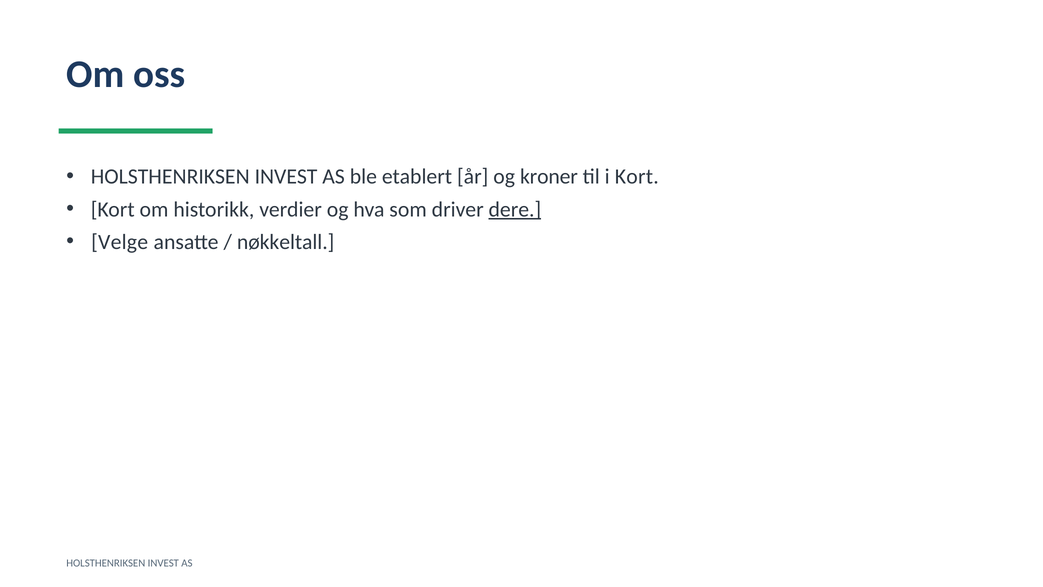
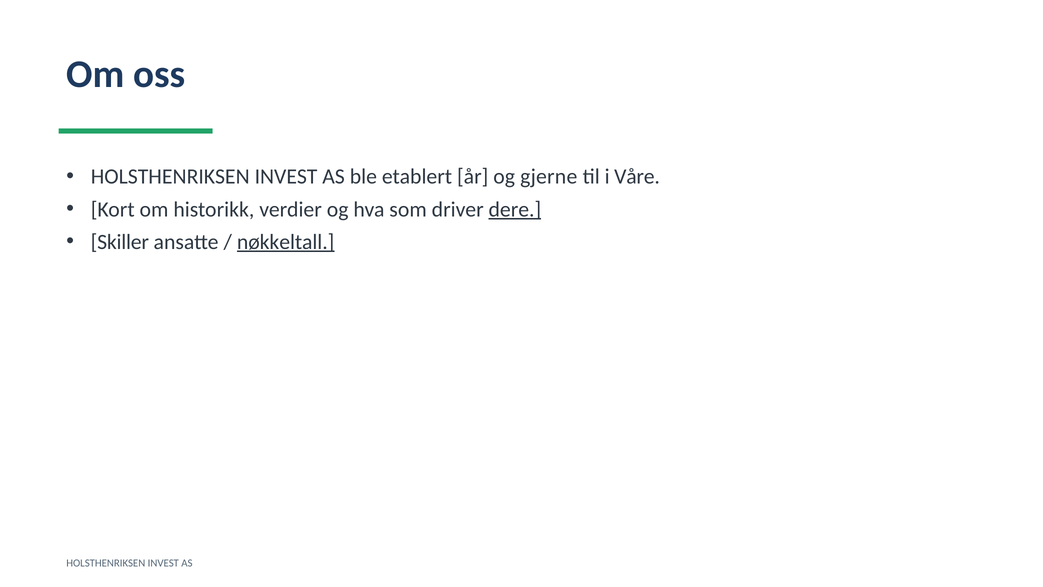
kroner: kroner -> gjerne (549, 177)
i Kort: Kort -> Våre (637, 177)
Velge: Velge -> Skiller (120, 242)
nøkkeltall underline: none -> present (286, 242)
